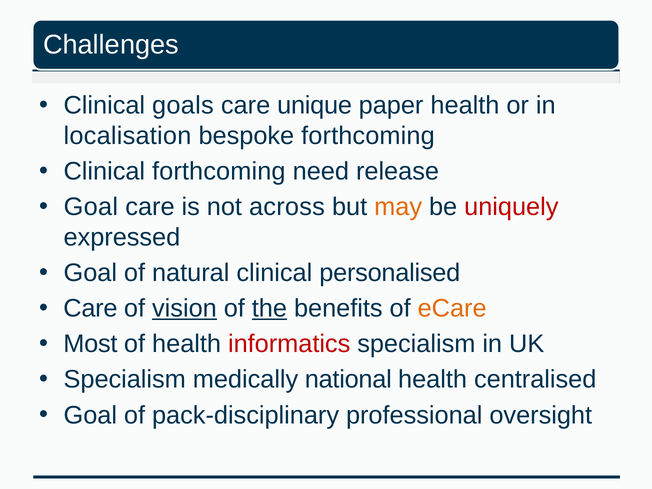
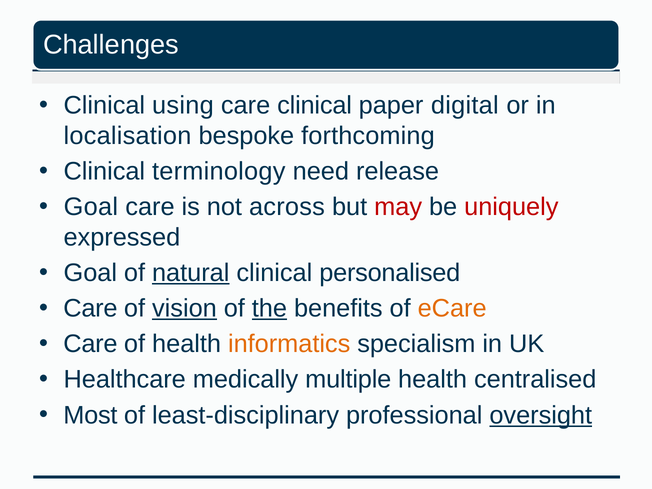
goals: goals -> using (183, 106)
care unique: unique -> clinical (315, 106)
paper health: health -> digital (465, 106)
Clinical forthcoming: forthcoming -> terminology (219, 172)
may colour: orange -> red (398, 207)
natural underline: none -> present (191, 273)
Most: Most -> Care (90, 344)
informatics colour: red -> orange (289, 344)
Specialism: Specialism -> Healthcare (125, 380)
national: national -> multiple (348, 380)
Goal: Goal -> Most (90, 415)
pack-disciplinary: pack-disciplinary -> least-disciplinary (246, 415)
oversight underline: none -> present (541, 415)
